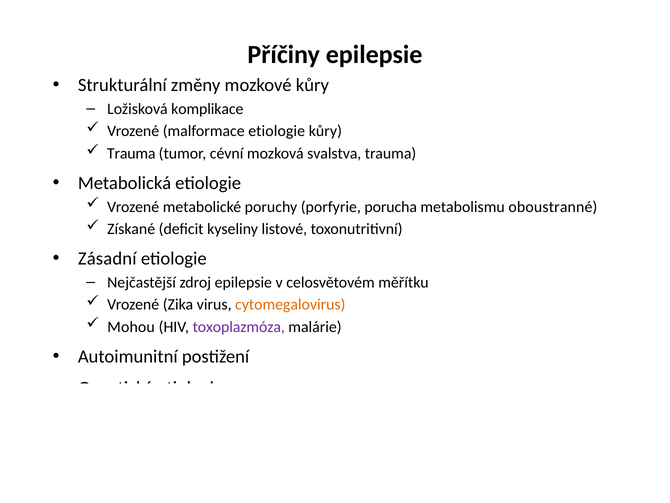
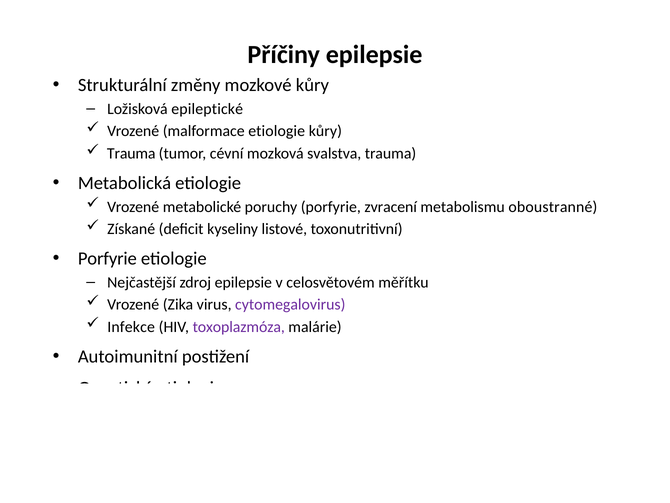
komplikace: komplikace -> epileptické (207, 109)
porucha: porucha -> zvracení (391, 207)
Zásadní: Zásadní -> Porfyrie (107, 259)
cytomegalovirus colour: orange -> purple (290, 304)
Mohou: Mohou -> Infekce (131, 327)
